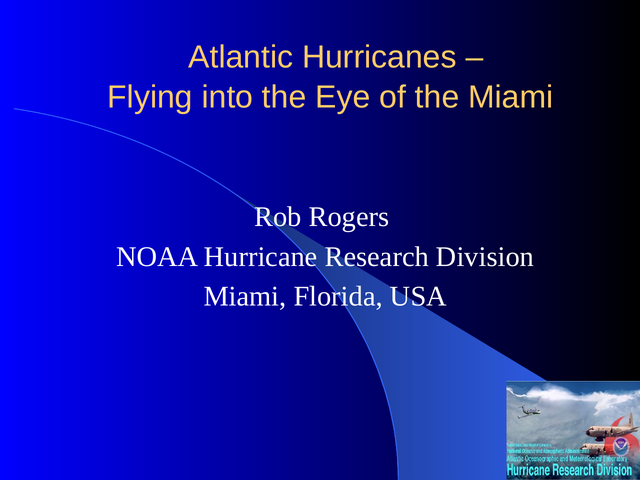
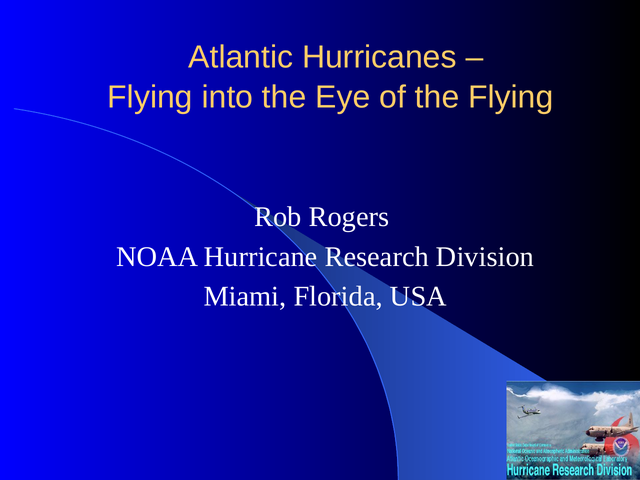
the Miami: Miami -> Flying (511, 97)
